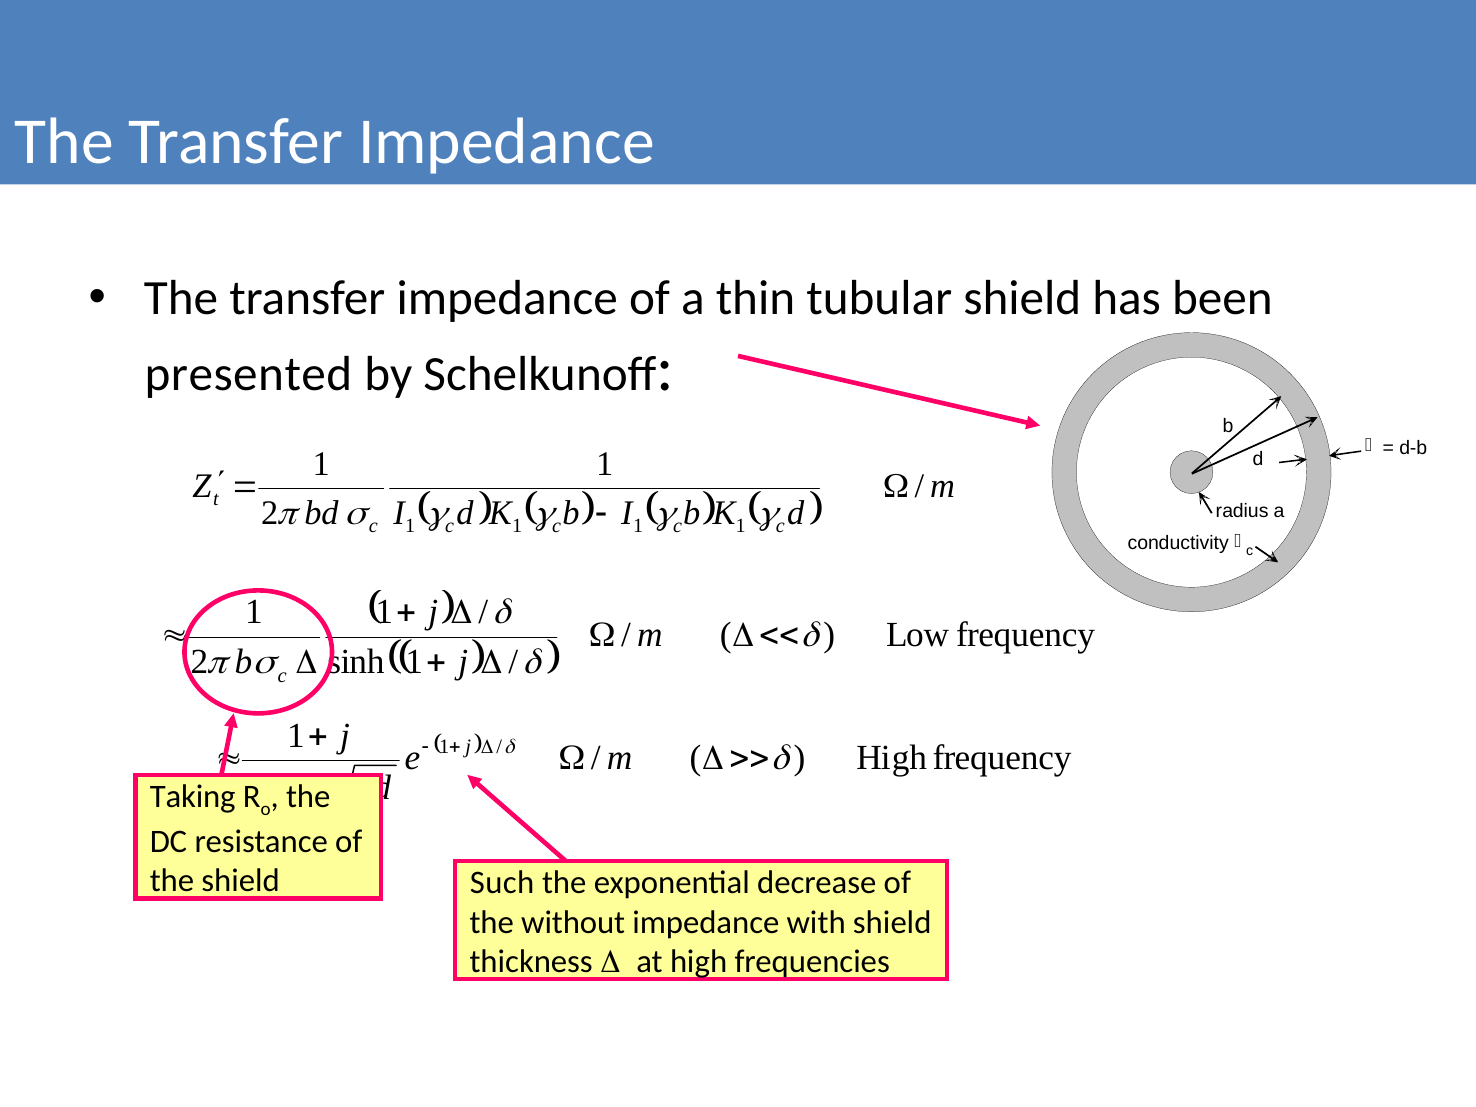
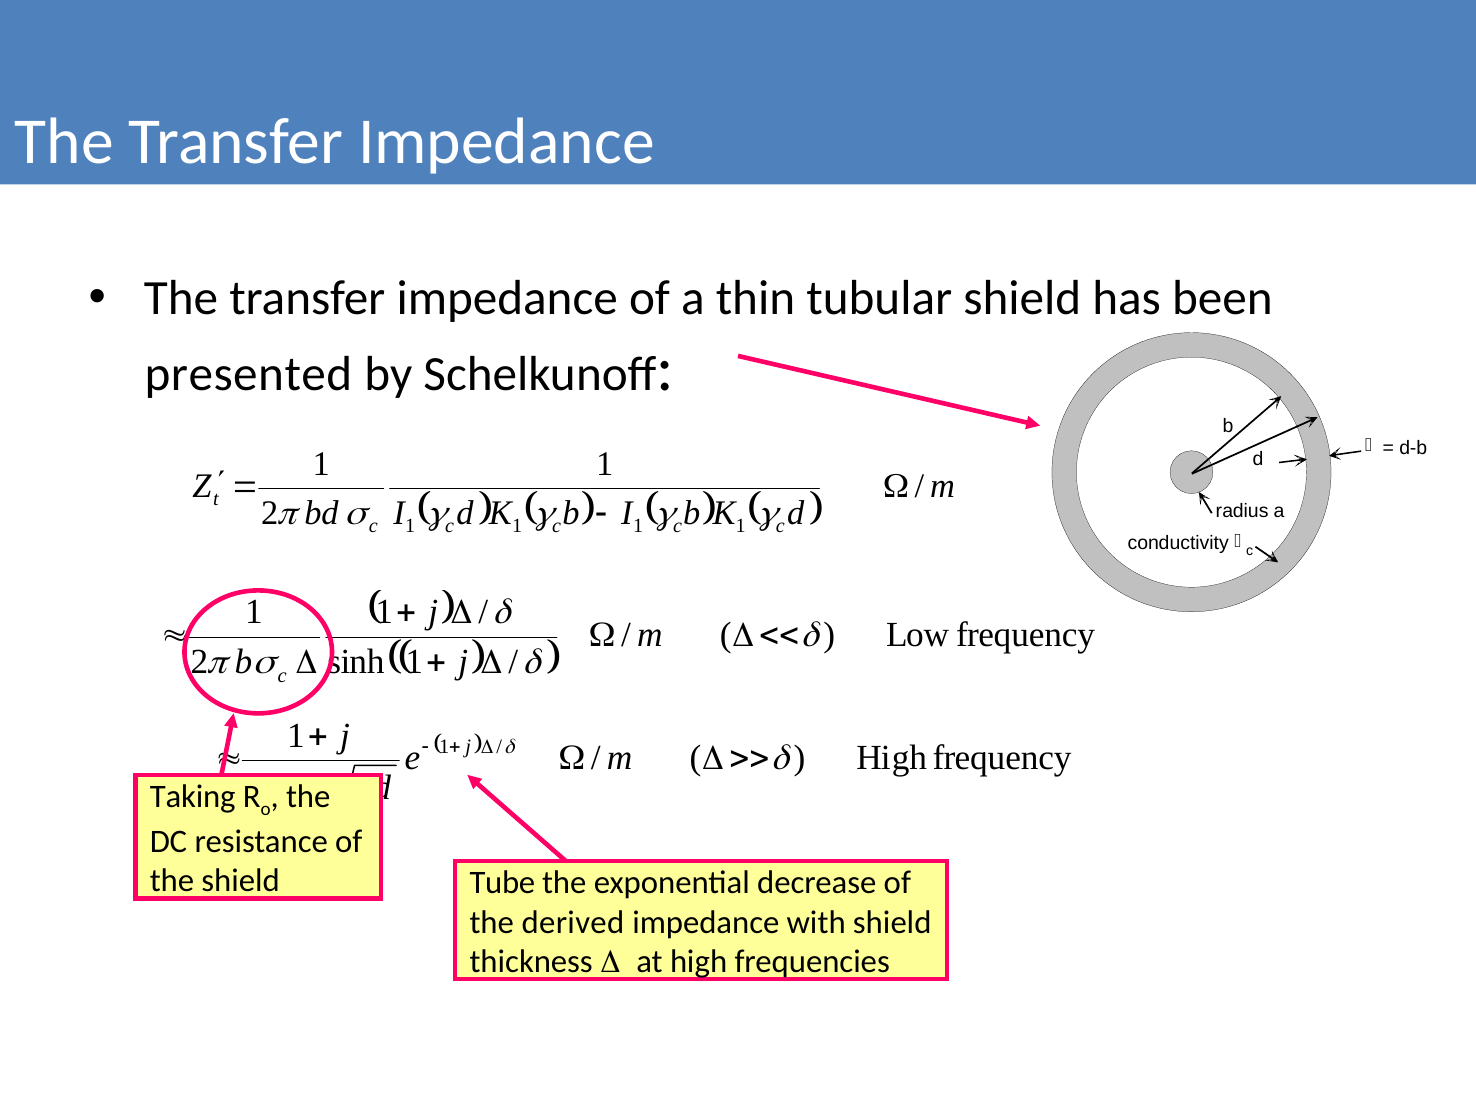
Such: Such -> Tube (502, 883)
without: without -> derived (573, 922)
